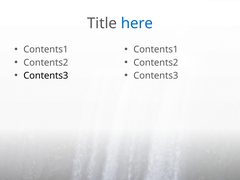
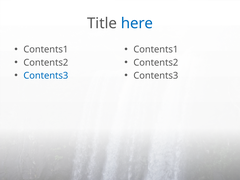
Contents3 colour: black -> blue (46, 76)
